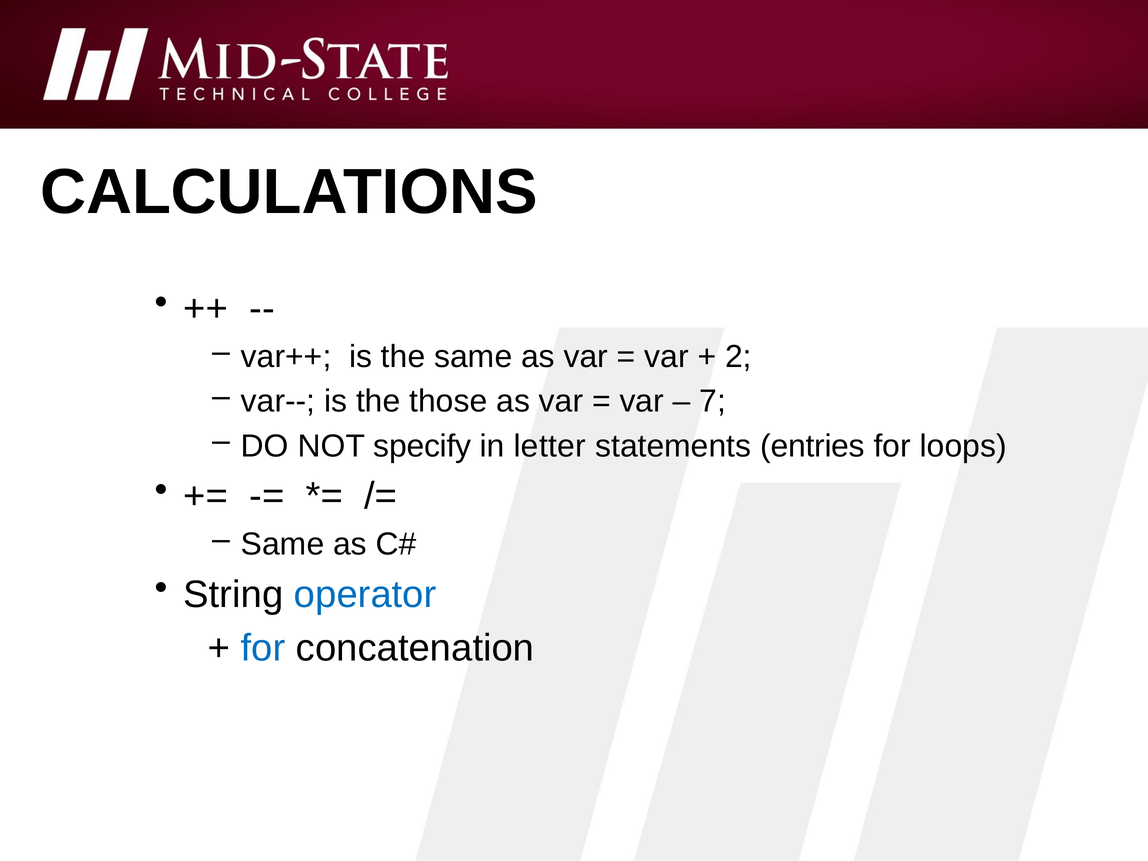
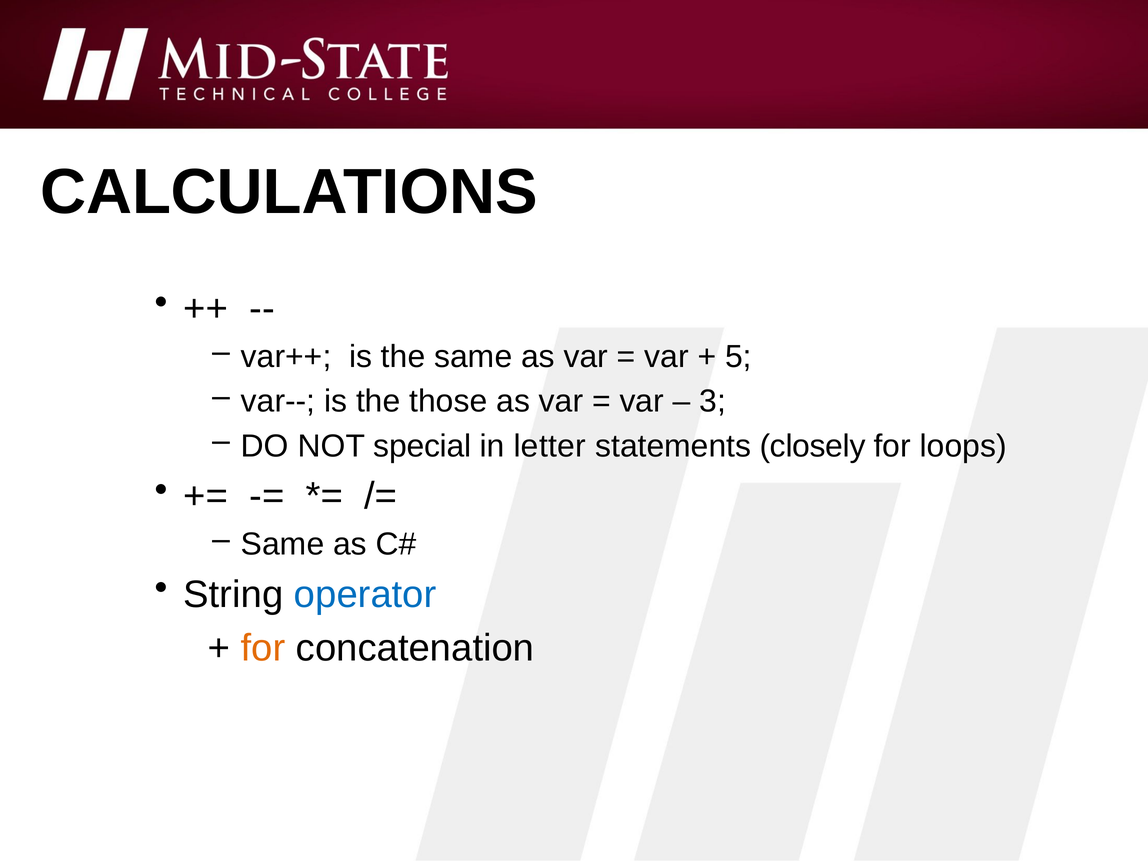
2: 2 -> 5 (738, 357)
7: 7 -> 3 (713, 401)
specify: specify -> special (422, 446)
entries: entries -> closely (813, 446)
for colour: blue -> orange (263, 648)
